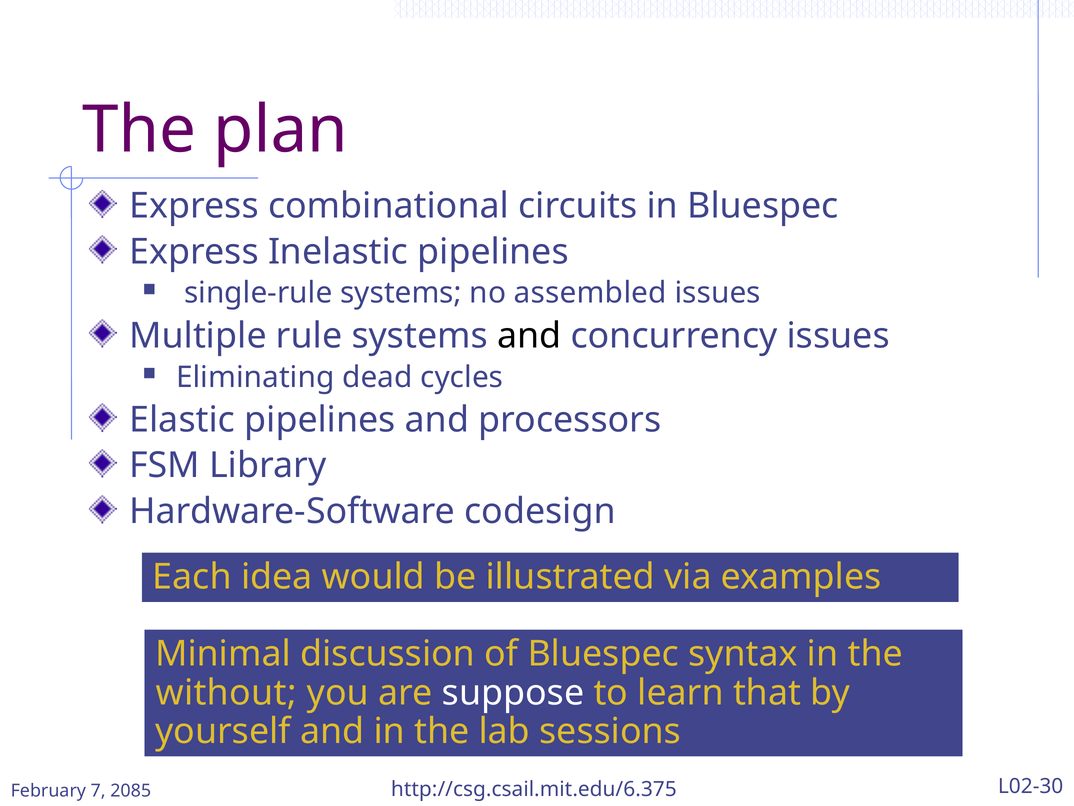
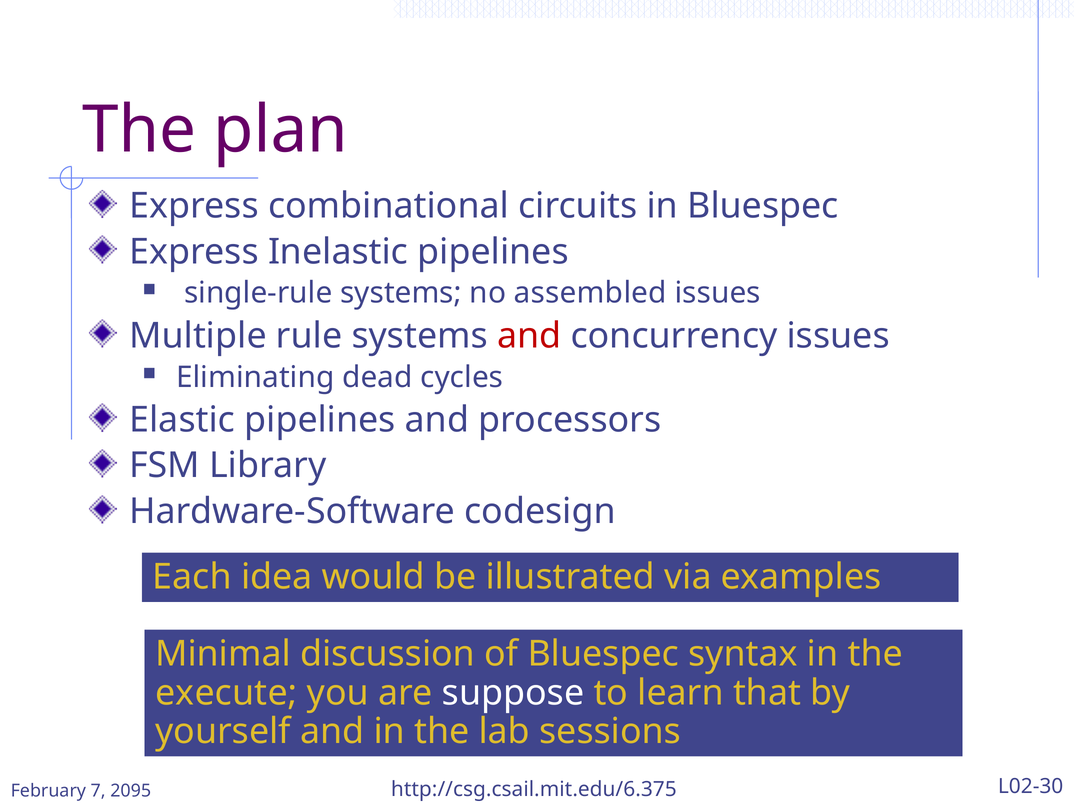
and colour: black -> red (529, 335)
without: without -> execute (226, 692)
2085: 2085 -> 2095 (131, 791)
